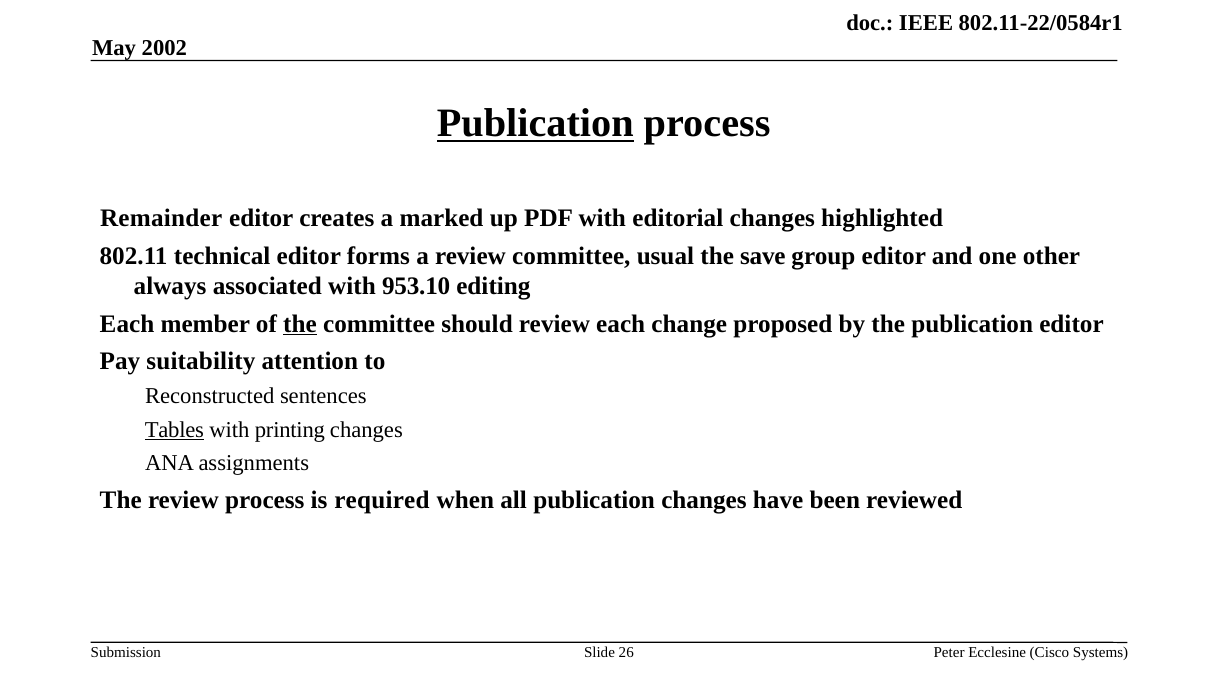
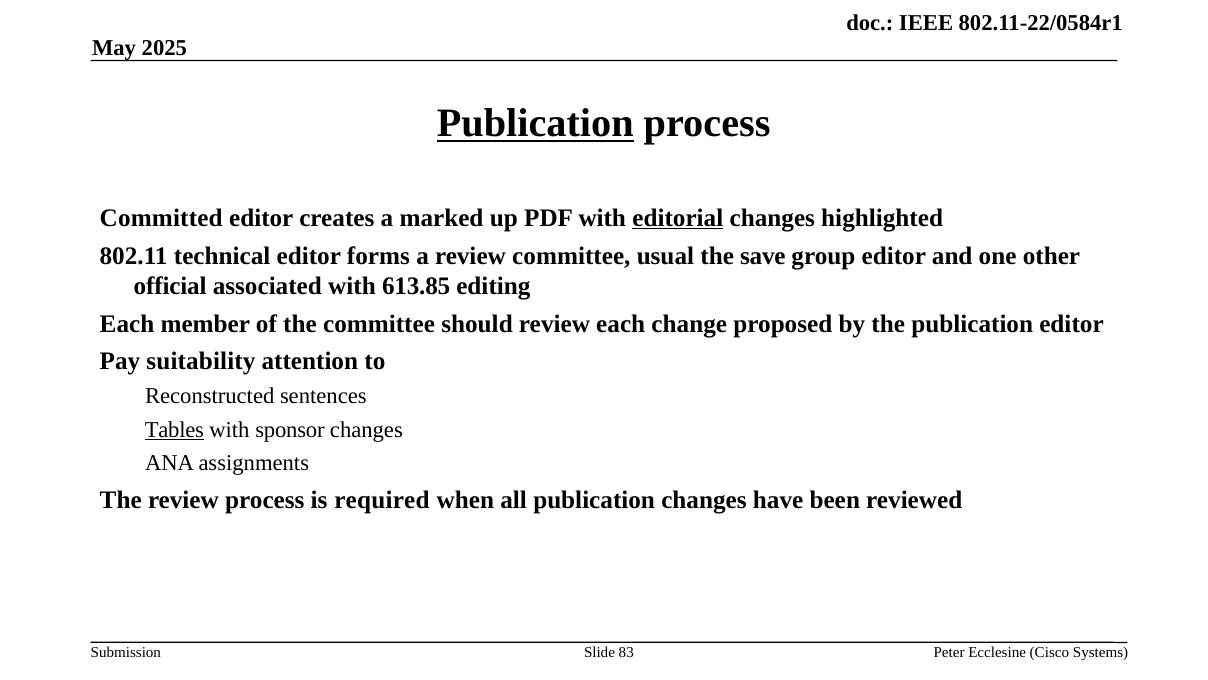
2002: 2002 -> 2025 (164, 48)
Remainder: Remainder -> Committed (161, 218)
editorial underline: none -> present (678, 218)
always: always -> official (170, 286)
953.10: 953.10 -> 613.85 (416, 286)
the underline: present -> none (300, 323)
printing: printing -> sponsor (290, 430)
26: 26 -> 83 (626, 652)
